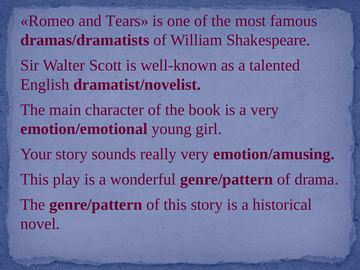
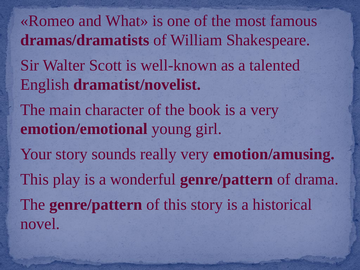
Tears: Tears -> What (127, 21)
